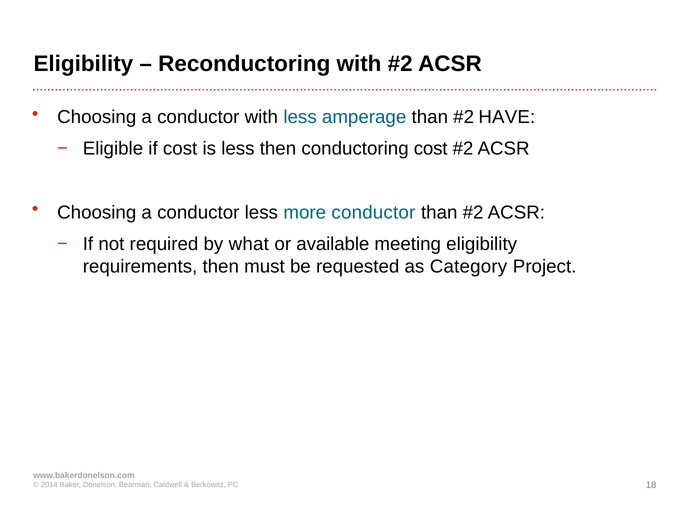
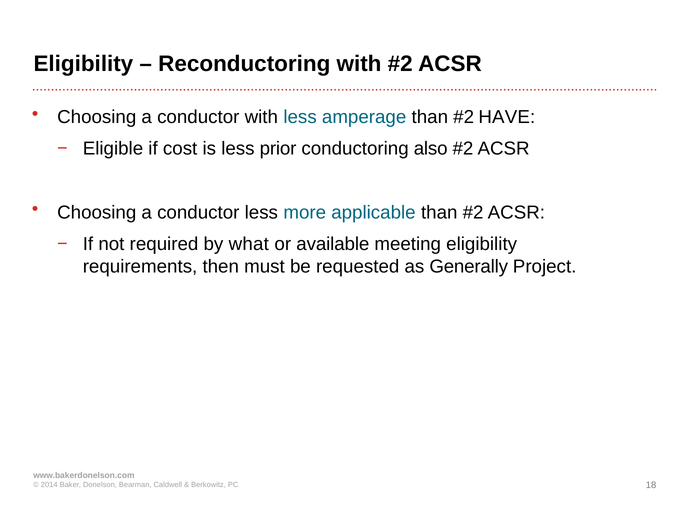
less then: then -> prior (278, 149)
conductoring cost: cost -> also (431, 149)
more conductor: conductor -> applicable (373, 213)
Category: Category -> Generally (469, 267)
